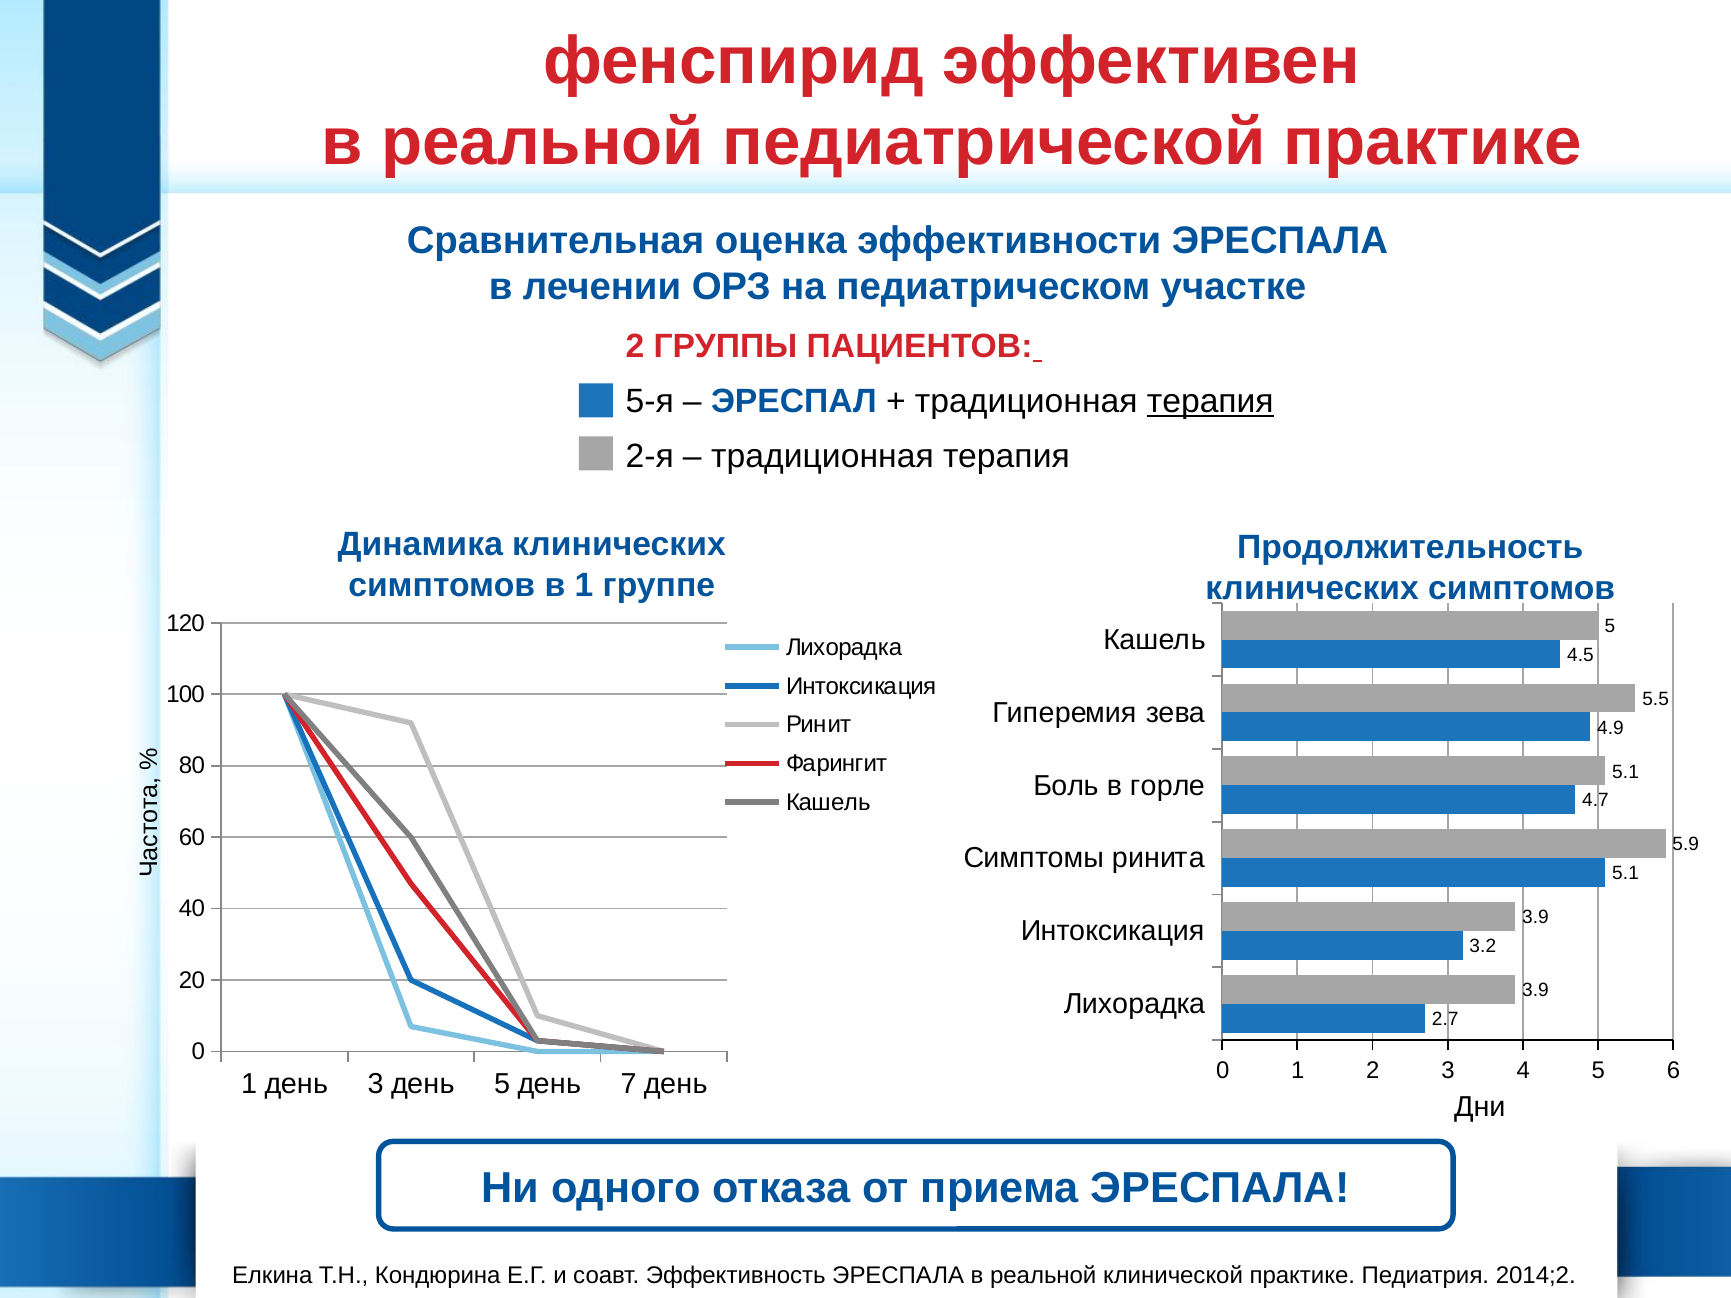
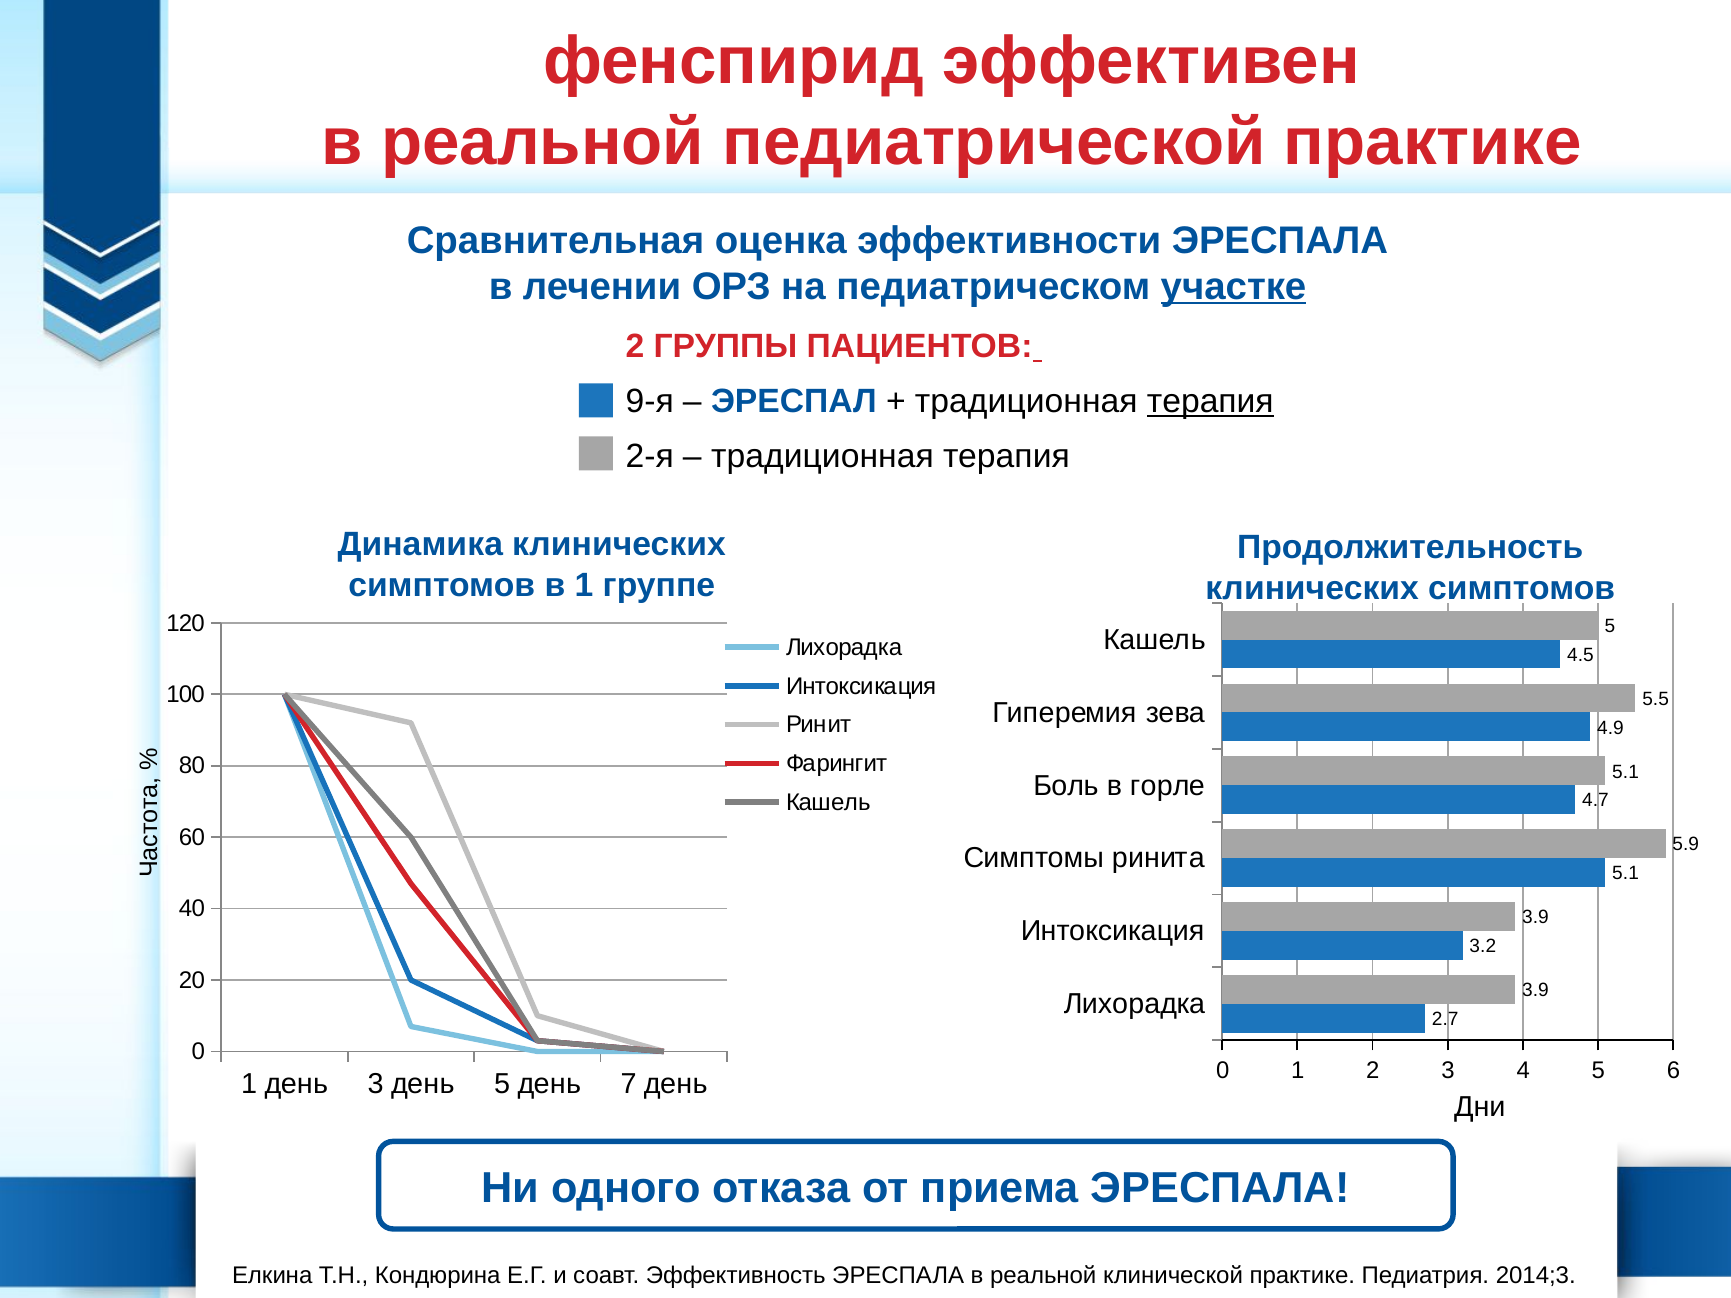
участке underline: none -> present (1234, 287)
5-я: 5-я -> 9-я (650, 401)
2014;2: 2014;2 -> 2014;3 (1536, 1276)
